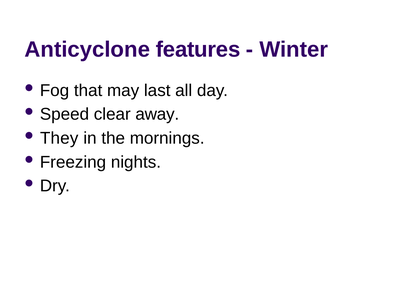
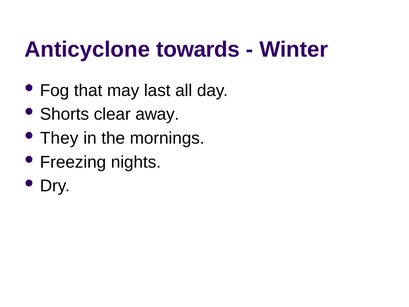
features: features -> towards (198, 50)
Speed: Speed -> Shorts (64, 114)
